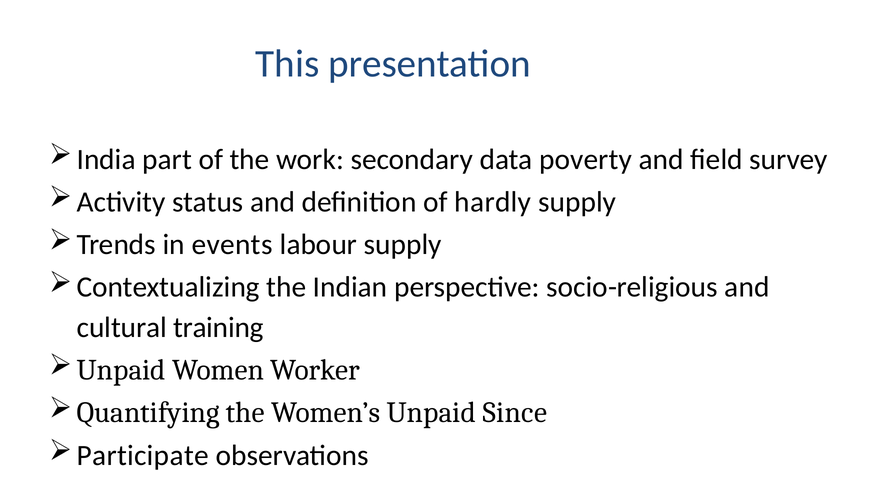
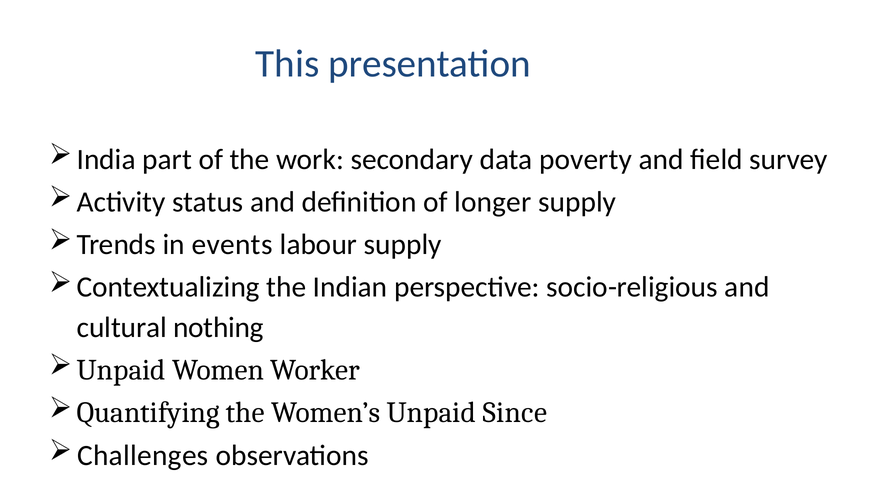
hardly: hardly -> longer (493, 202)
training: training -> nothing (218, 328)
Participate: Participate -> Challenges (143, 455)
